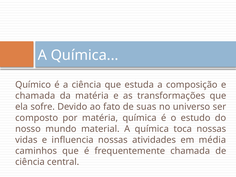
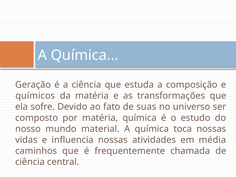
Químico: Químico -> Geração (33, 85)
chamada: chamada -> químicos (35, 96)
